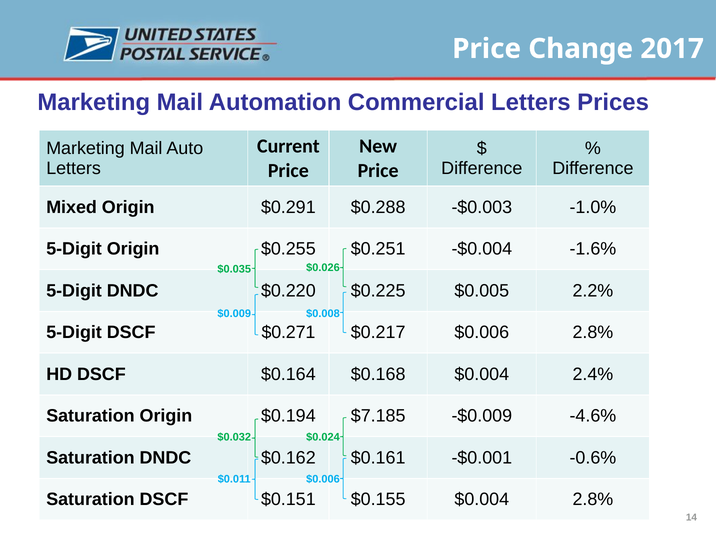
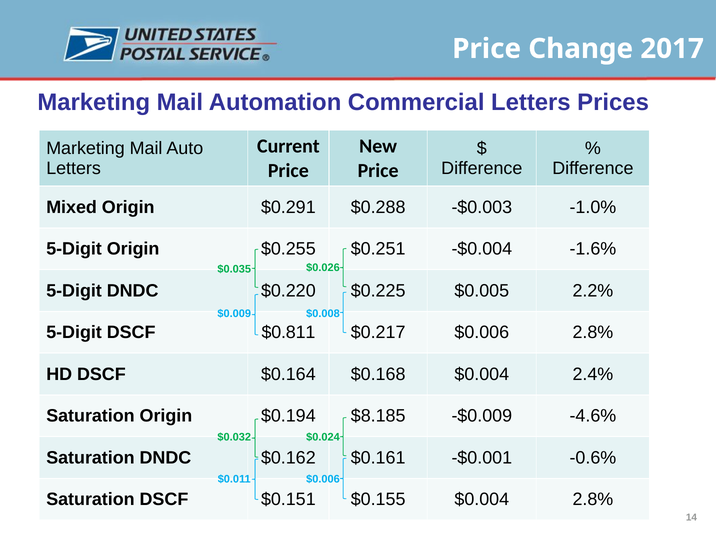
$0.271: $0.271 -> $0.811 (288, 333)
$7.185: $7.185 -> $8.185 (378, 416)
